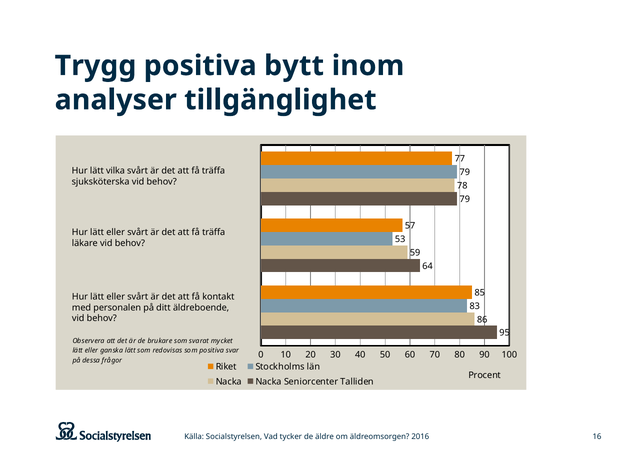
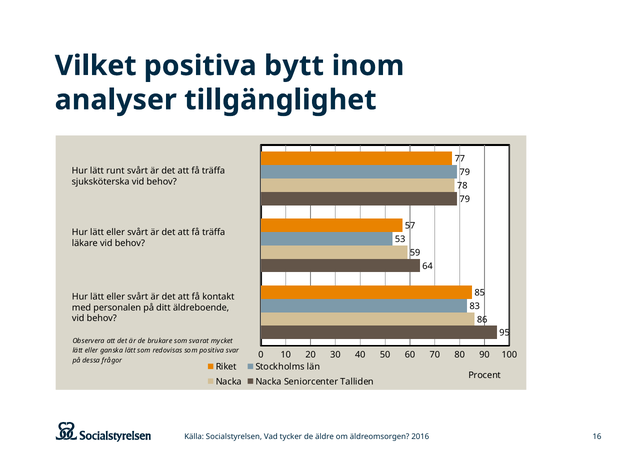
Trygg: Trygg -> Vilket (96, 66)
vilka: vilka -> runt (115, 171)
